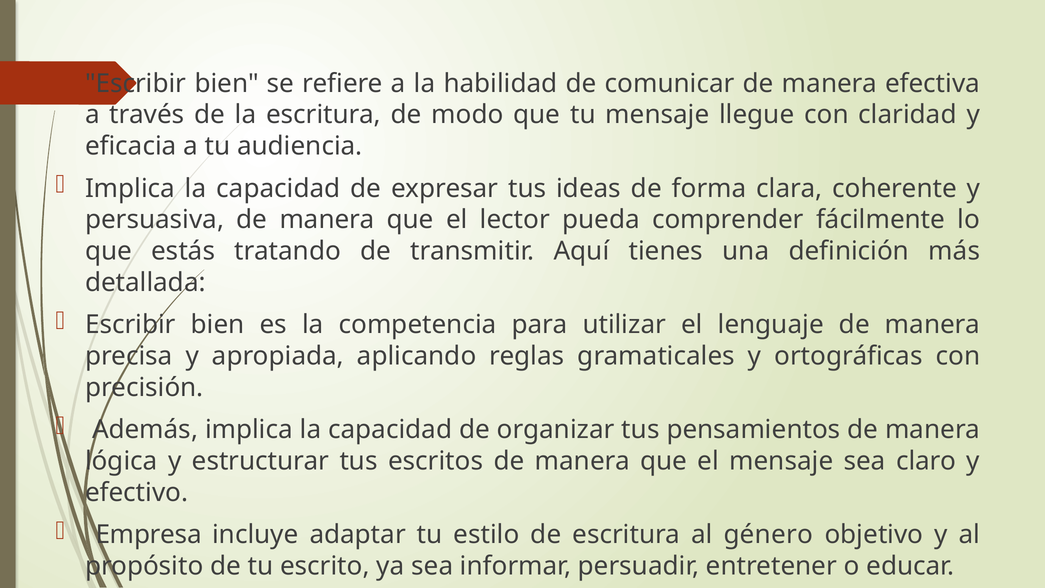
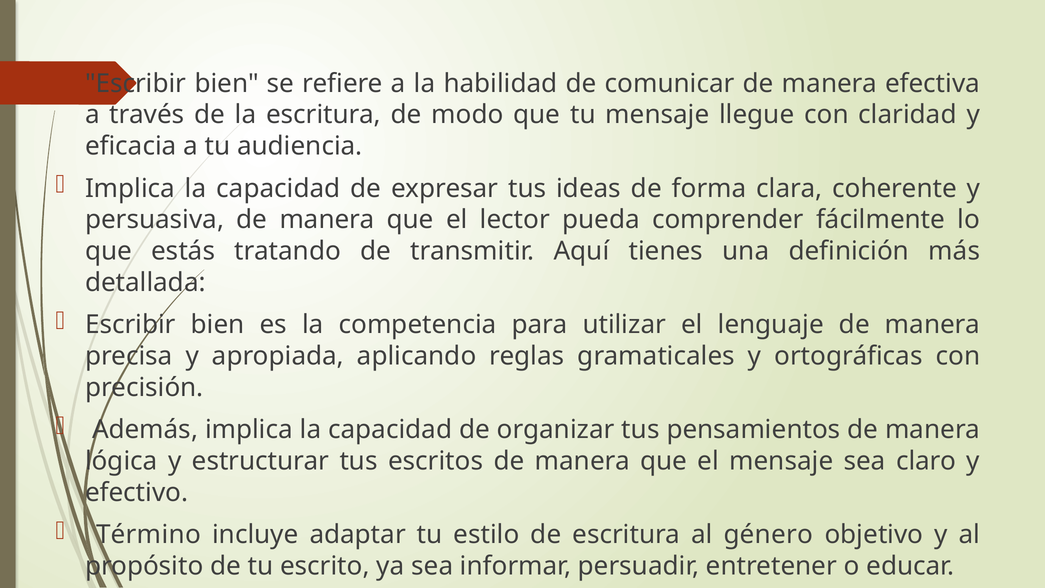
Empresa: Empresa -> Término (148, 535)
